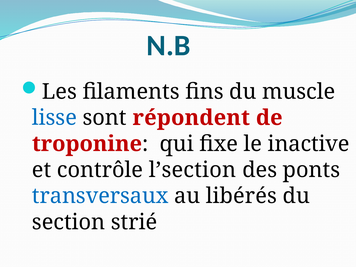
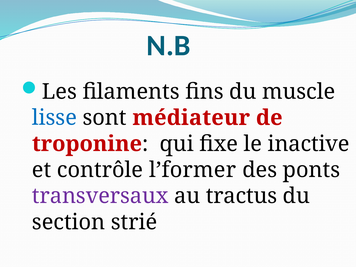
répondent: répondent -> médiateur (191, 118)
l’section: l’section -> l’former (193, 170)
transversaux colour: blue -> purple (100, 196)
libérés: libérés -> tractus (241, 196)
